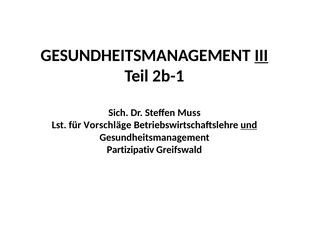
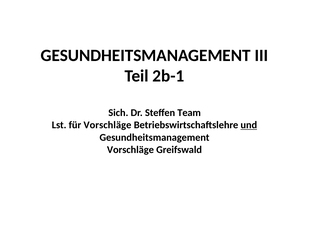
III underline: present -> none (261, 55)
Muss: Muss -> Team (189, 113)
Partizipativ: Partizipativ -> Vorschläge (130, 150)
